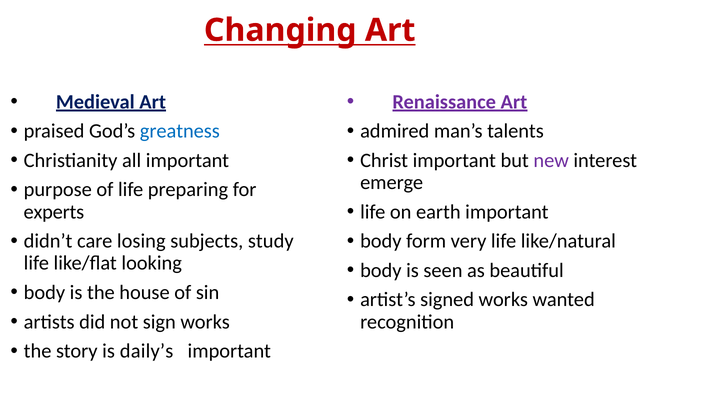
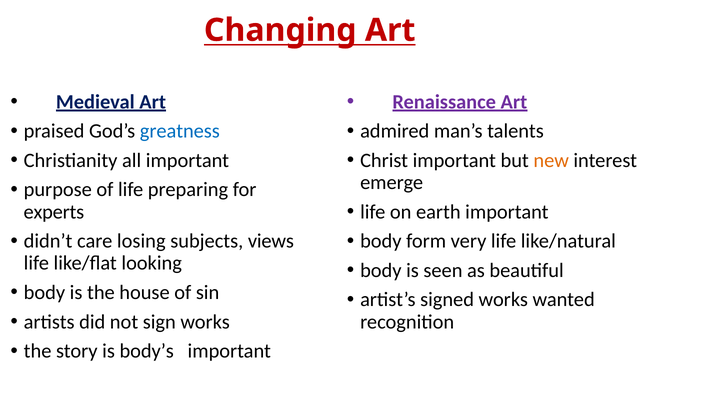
new colour: purple -> orange (551, 161)
study: study -> views (271, 241)
daily’s: daily’s -> body’s (147, 351)
